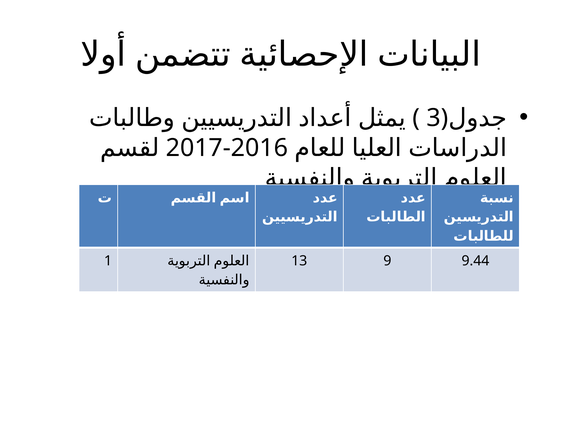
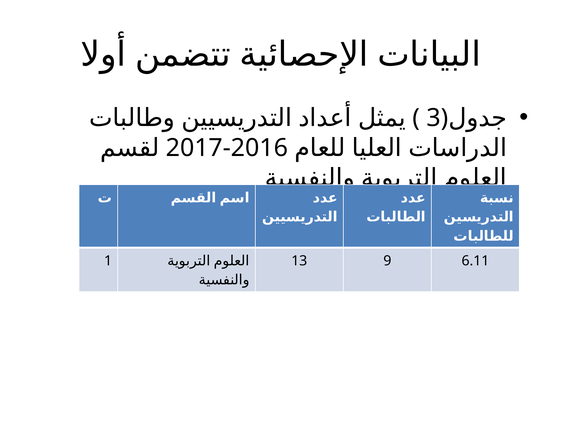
9.44: 9.44 -> 6.11 (475, 261)
